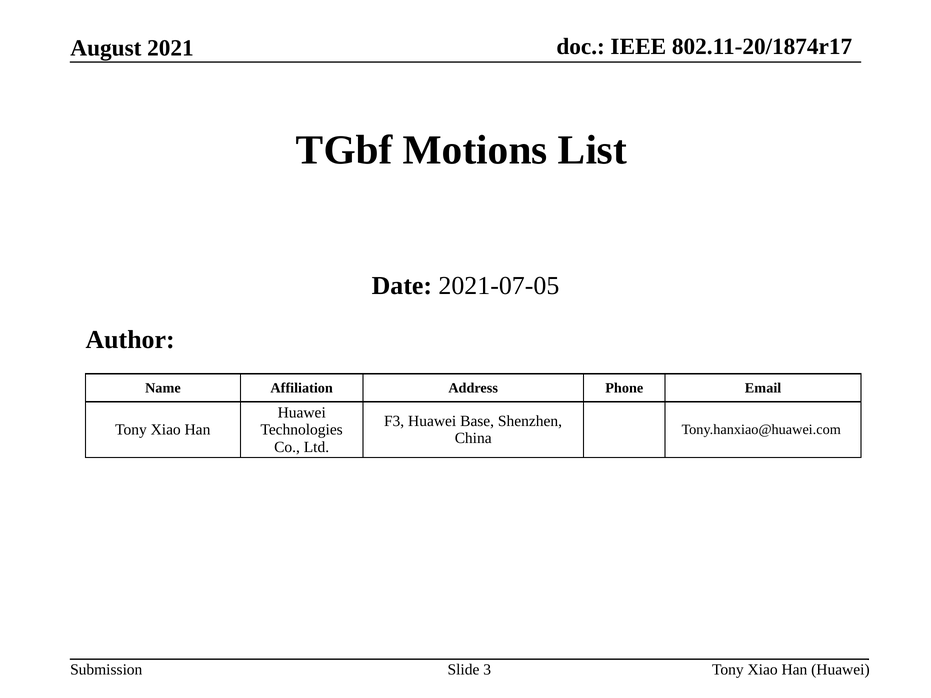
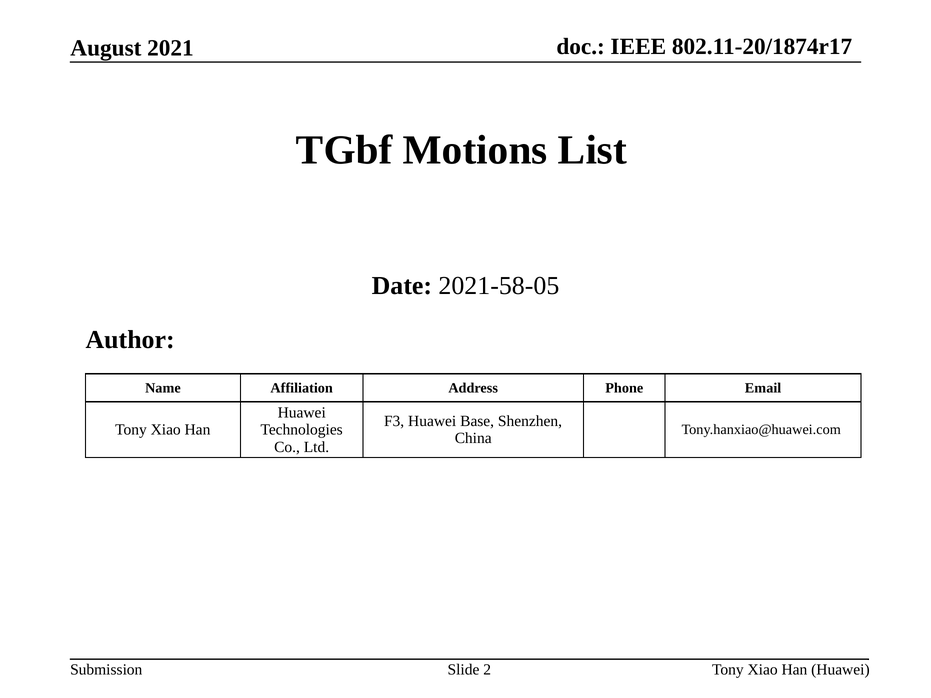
2021-07-05: 2021-07-05 -> 2021-58-05 (499, 286)
3: 3 -> 2 (487, 670)
